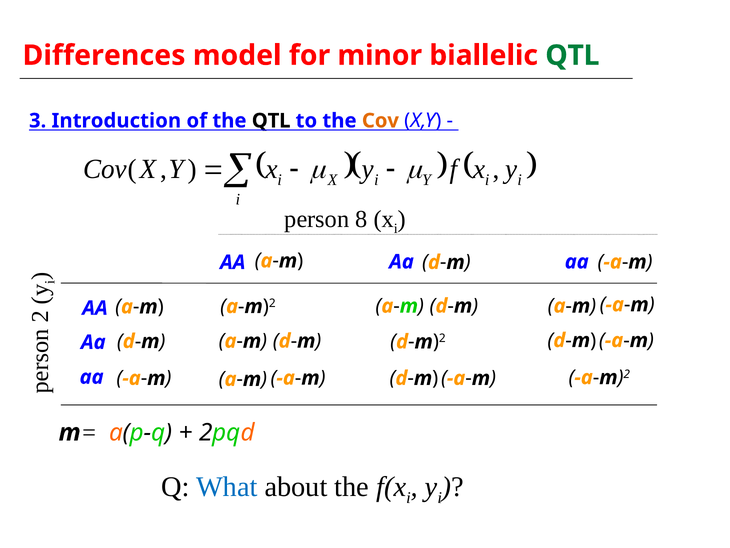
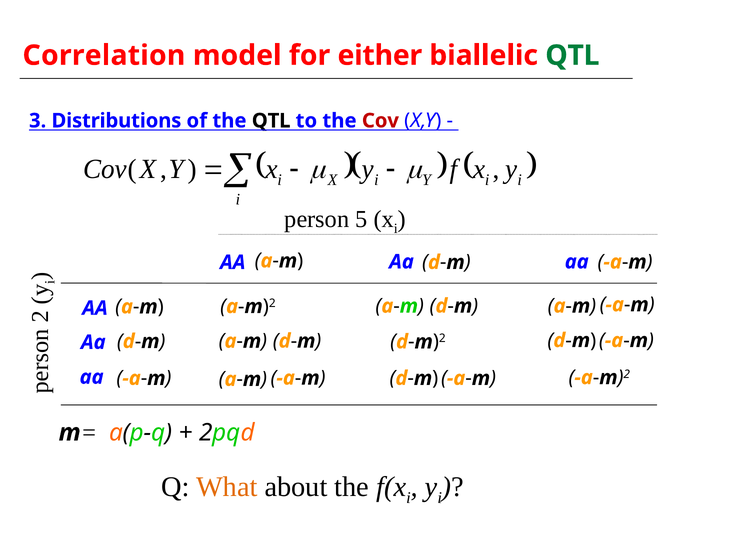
Differences: Differences -> Correlation (104, 55)
minor: minor -> either (380, 55)
Introduction: Introduction -> Distributions (116, 121)
Cov colour: orange -> red (380, 121)
8: 8 -> 5 (361, 219)
What colour: blue -> orange (227, 486)
